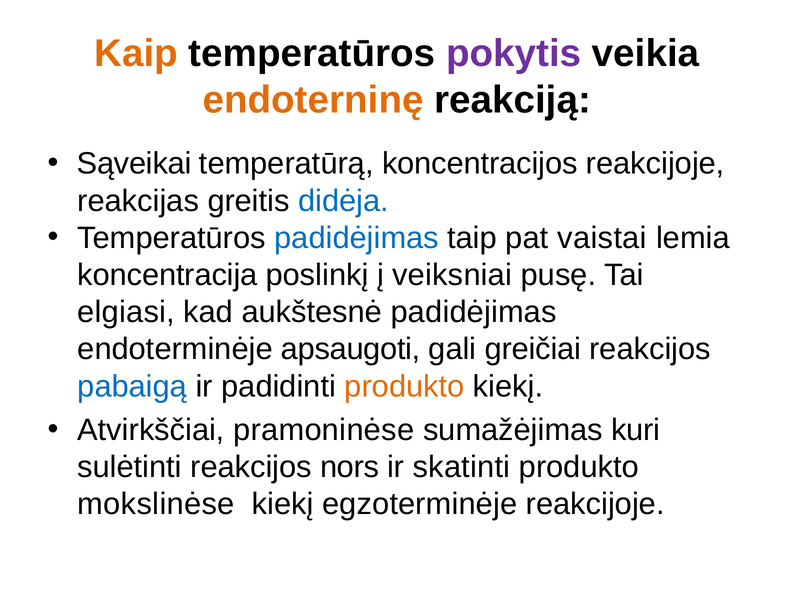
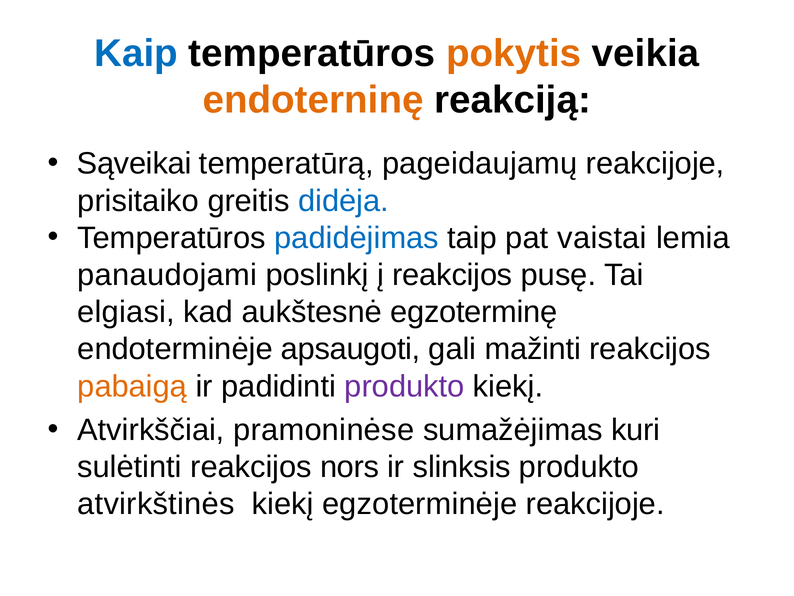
Kaip colour: orange -> blue (136, 54)
pokytis colour: purple -> orange (514, 54)
koncentracijos: koncentracijos -> pageidaujamų (480, 164)
reakcijas: reakcijas -> prisitaiko (138, 201)
koncentracija: koncentracija -> panaudojami (167, 275)
į veiksniai: veiksniai -> reakcijos (452, 275)
aukštesnė padidėjimas: padidėjimas -> egzoterminę (474, 312)
greičiai: greičiai -> mažinti (533, 349)
pabaigą colour: blue -> orange (132, 386)
produkto colour: orange -> purple (404, 386)
skatinti: skatinti -> slinksis (462, 467)
mokslinėse: mokslinėse -> atvirkštinės (156, 504)
